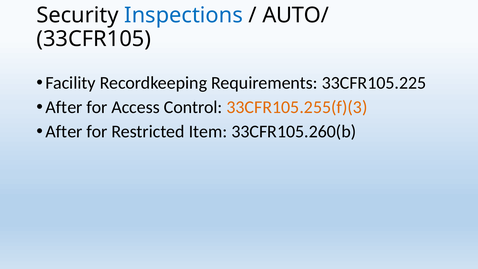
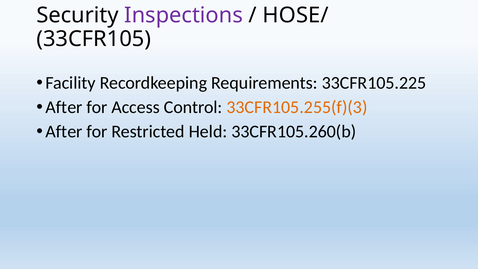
Inspections colour: blue -> purple (184, 15)
AUTO/: AUTO/ -> HOSE/ (296, 15)
Item: Item -> Held (208, 132)
